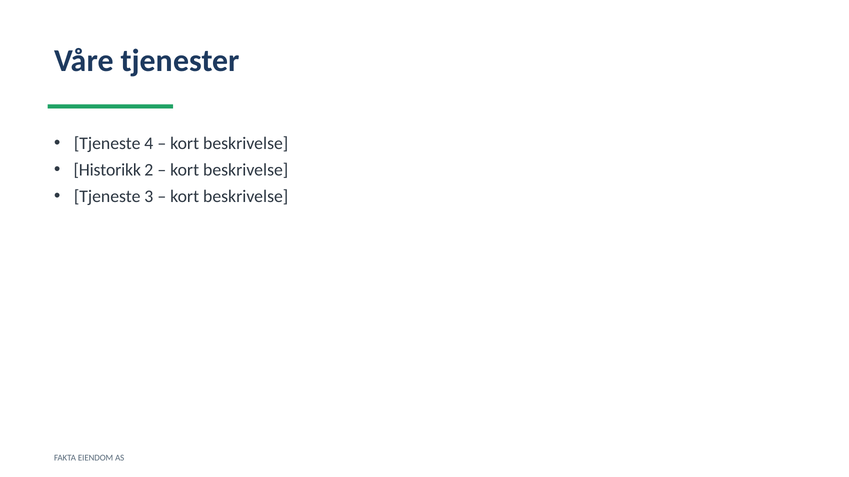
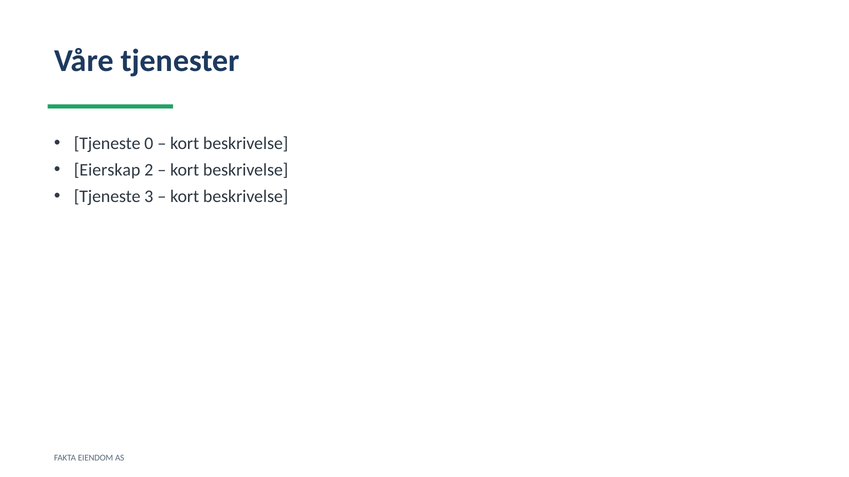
4: 4 -> 0 (149, 144)
Historikk: Historikk -> Eierskap (107, 170)
